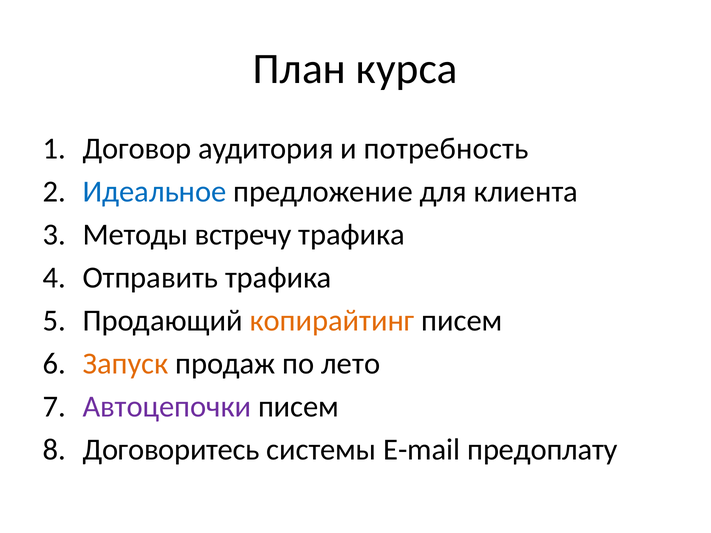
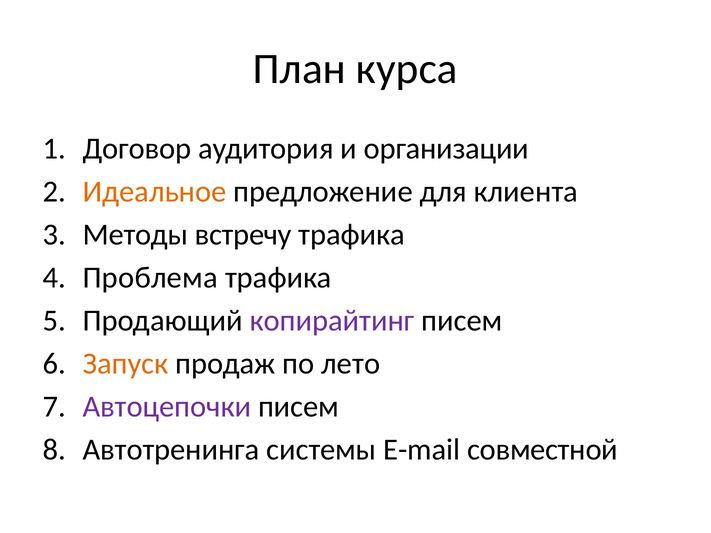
потребность: потребность -> организации (446, 148)
Идеальное colour: blue -> orange (155, 192)
Отправить: Отправить -> Проблема (150, 278)
копирайтинг colour: orange -> purple (332, 321)
Договоритесь: Договоритесь -> Автотренинга (171, 450)
предоплату: предоплату -> совместной (543, 450)
